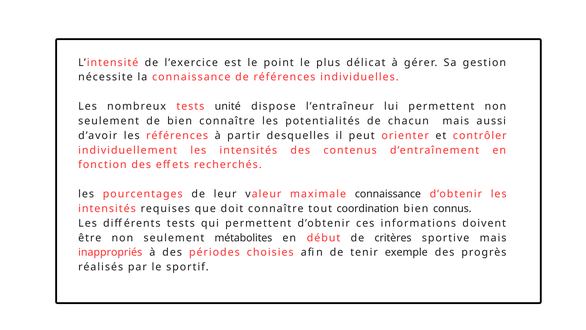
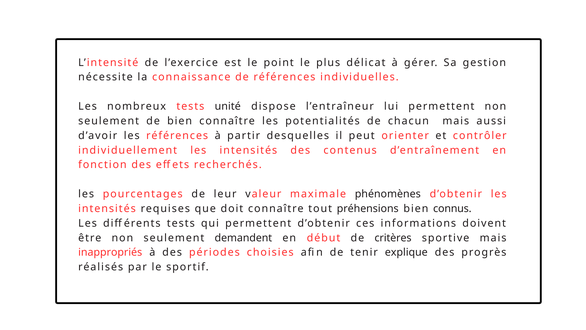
maximale connaissance: connaissance -> phénomènes (388, 194)
coordination: coordination -> préhensions (368, 208)
métabolites: métabolites -> demandent (243, 238)
exemple: exemple -> explique (406, 252)
